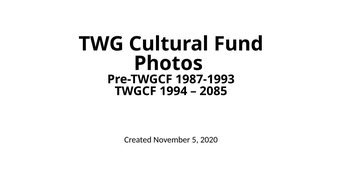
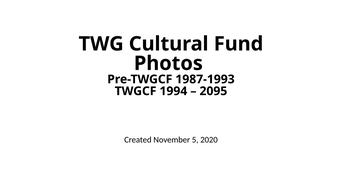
2085: 2085 -> 2095 (213, 91)
